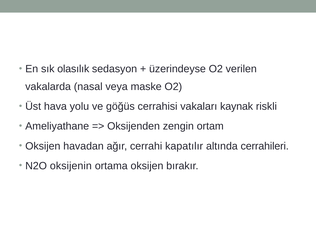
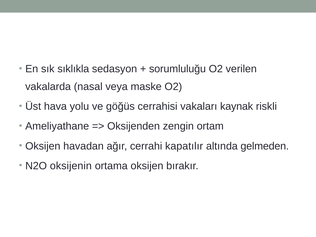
olasılık: olasılık -> sıklıkla (73, 69)
üzerindeyse: üzerindeyse -> sorumluluğu (177, 69)
cerrahileri: cerrahileri -> gelmeden (265, 146)
